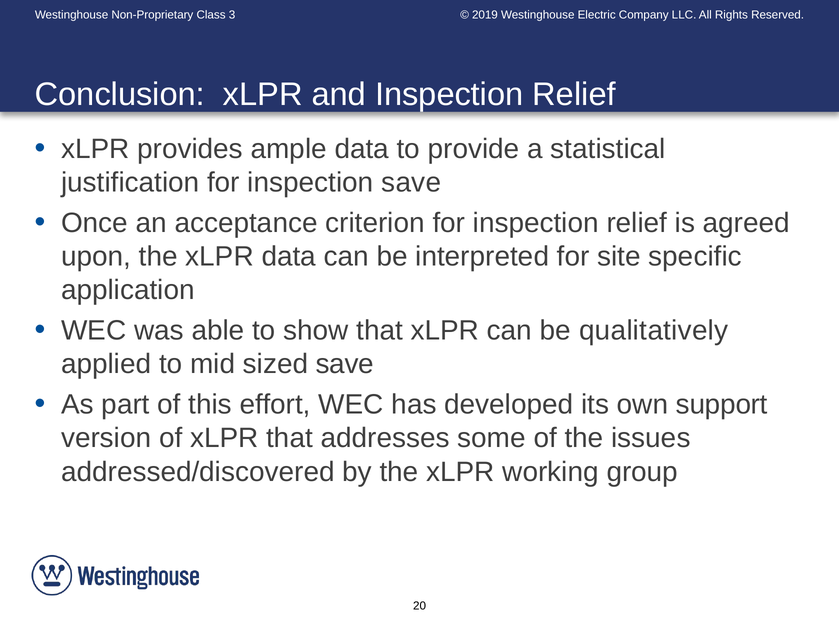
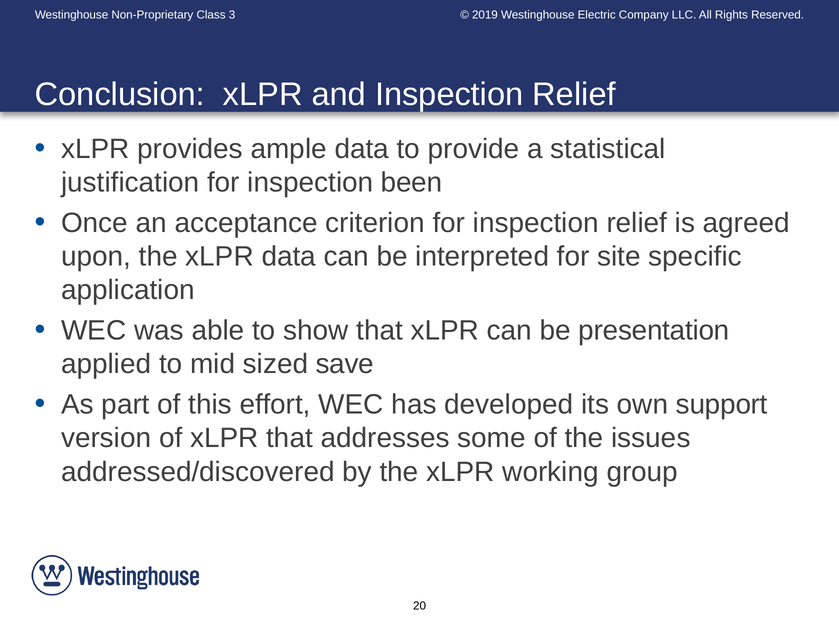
inspection save: save -> been (412, 183)
qualitatively: qualitatively -> presentation (654, 331)
